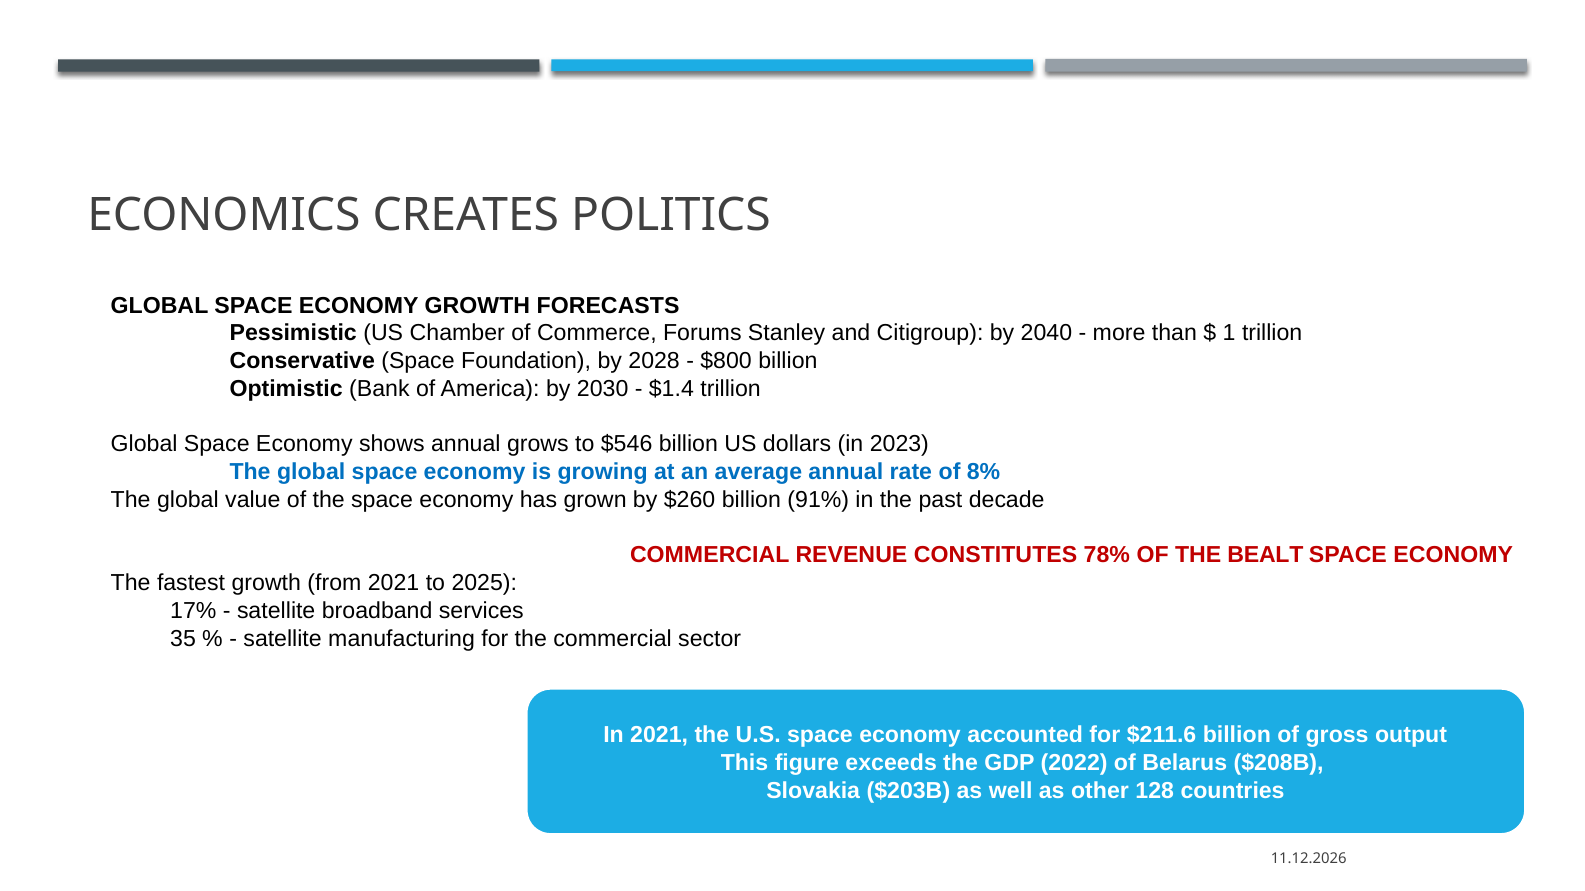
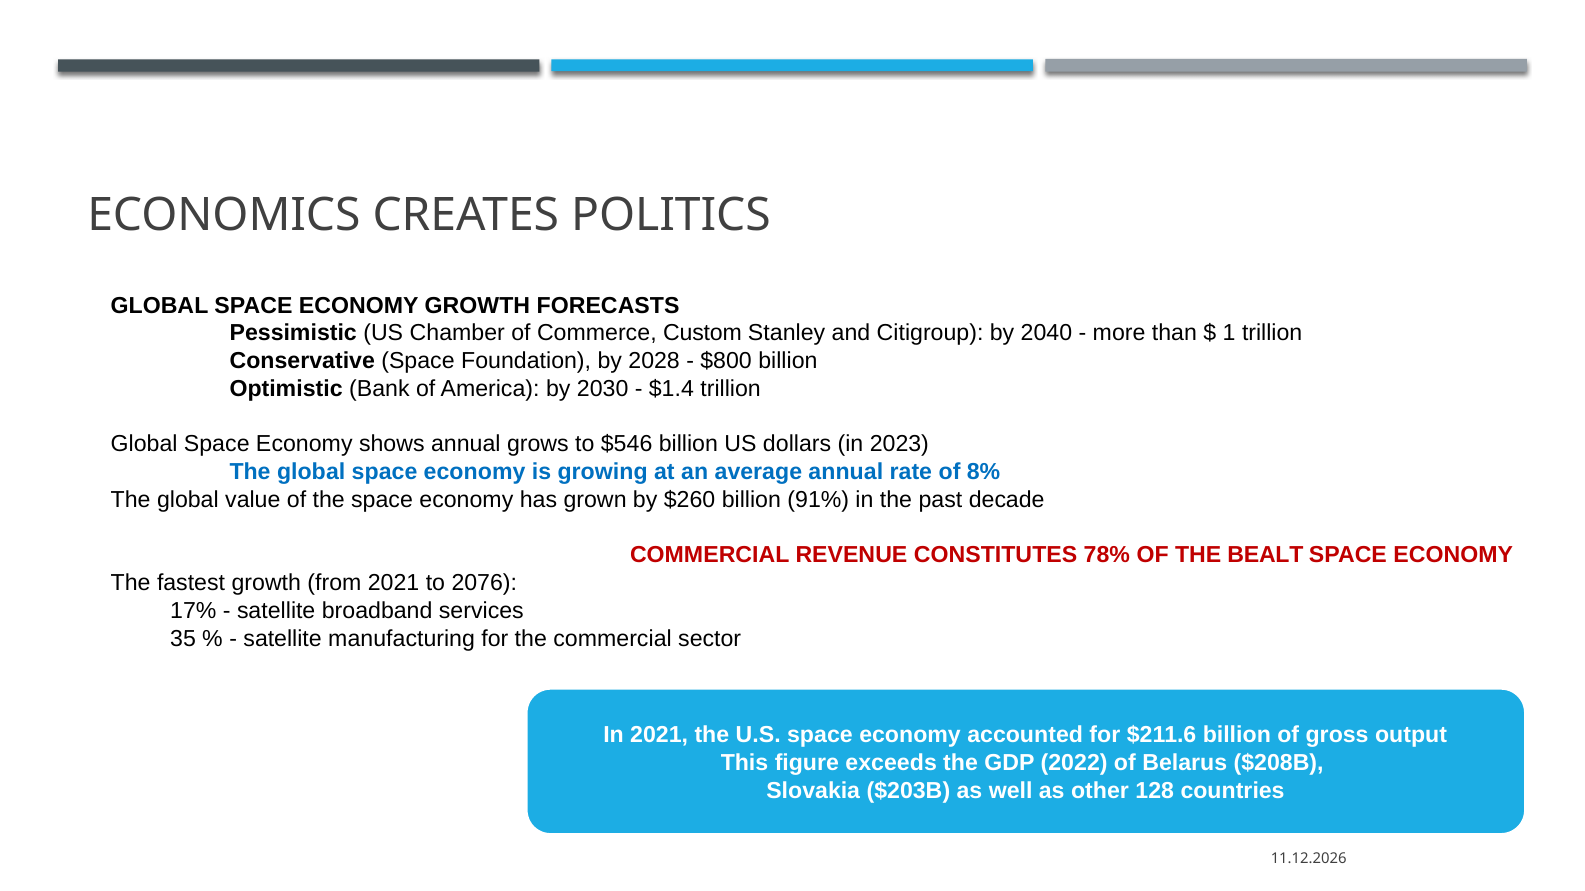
Forums: Forums -> Custom (702, 334)
2025: 2025 -> 2076 (484, 583)
